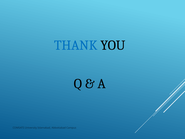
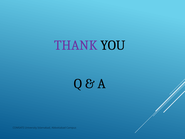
THANK colour: blue -> purple (76, 45)
